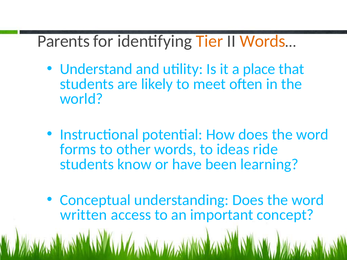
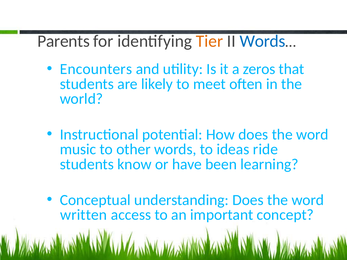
Words colour: orange -> blue (263, 41)
Understand: Understand -> Encounters (96, 69)
place: place -> zeros (259, 69)
forms: forms -> music (78, 150)
